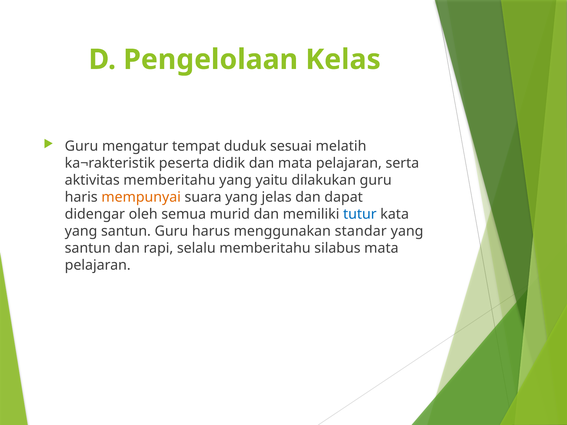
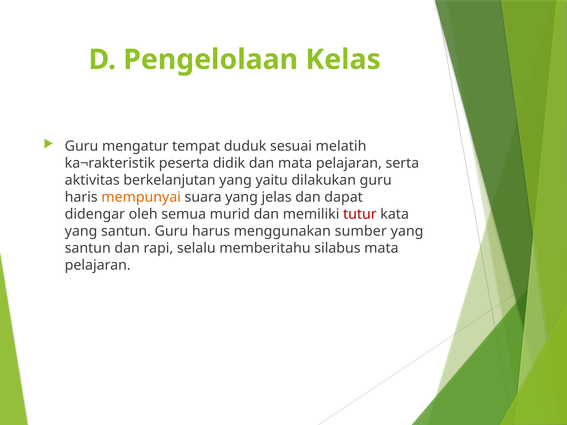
aktivitas memberitahu: memberitahu -> berkelanjutan (169, 180)
tutur colour: blue -> red (360, 214)
standar: standar -> sumber (361, 231)
